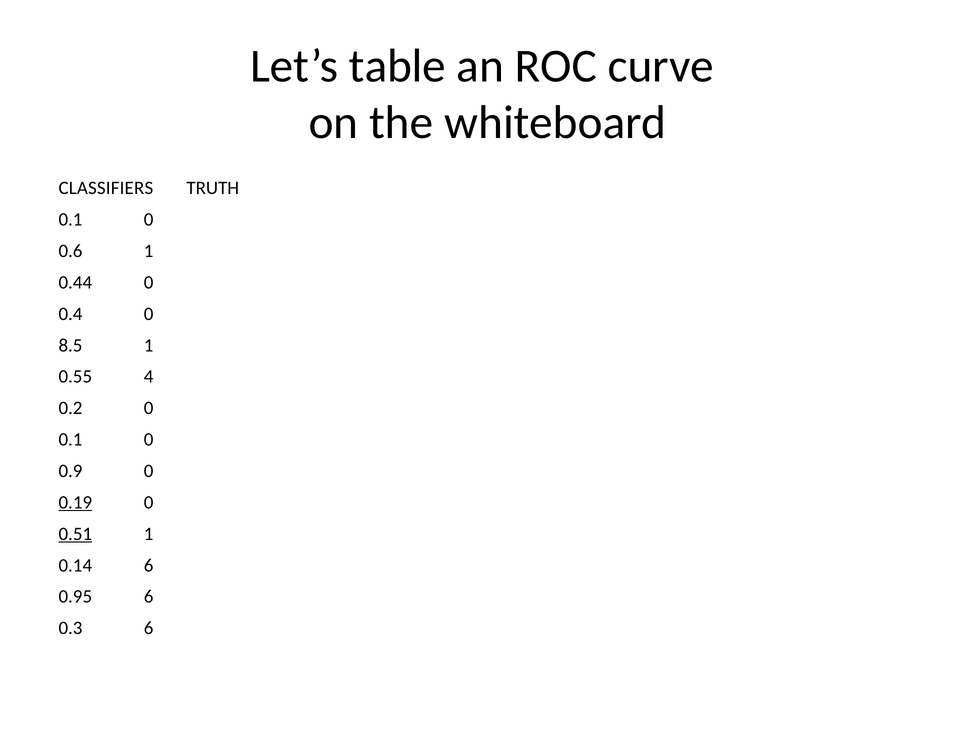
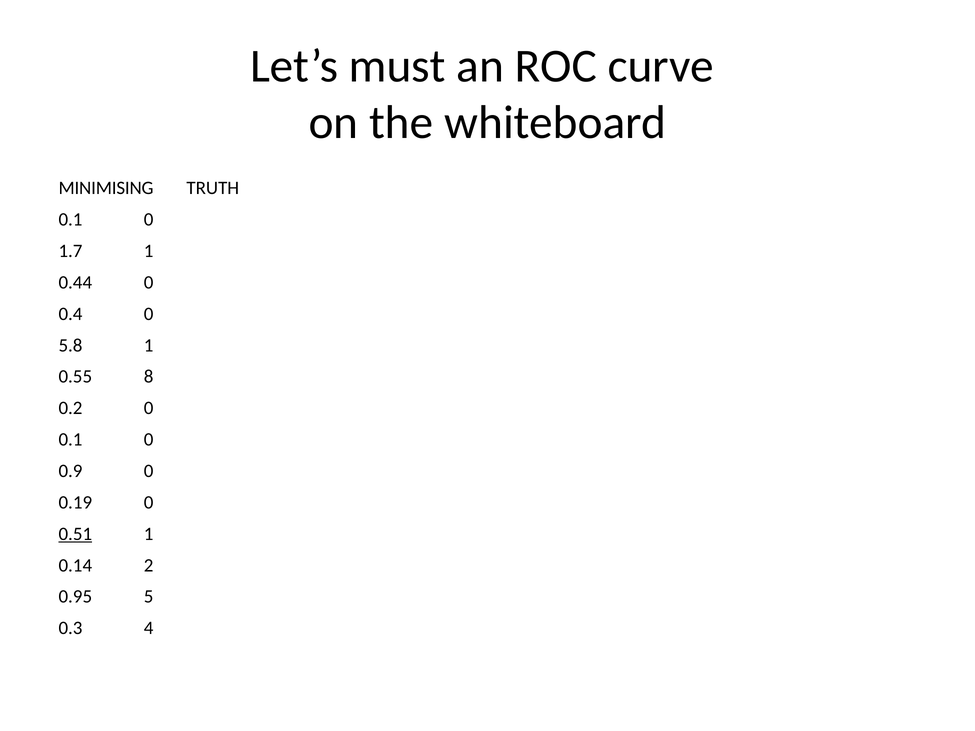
table: table -> must (397, 66)
CLASSIFIERS: CLASSIFIERS -> MINIMISING (106, 188)
0.6: 0.6 -> 1.7 (70, 251)
8.5: 8.5 -> 5.8 (70, 345)
4: 4 -> 8 (149, 377)
0.19 underline: present -> none (75, 503)
0.14 6: 6 -> 2 (149, 565)
0.95 6: 6 -> 5 (149, 597)
0.3 6: 6 -> 4 (149, 628)
